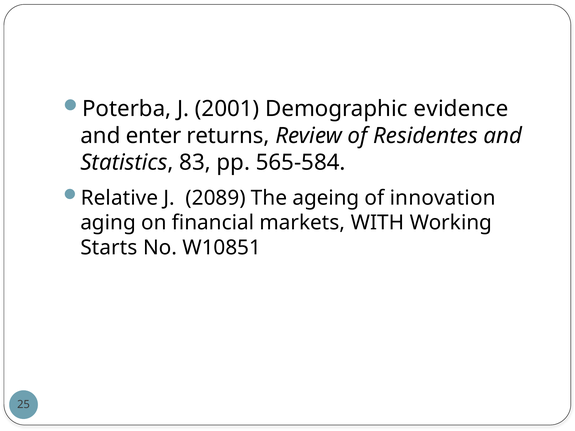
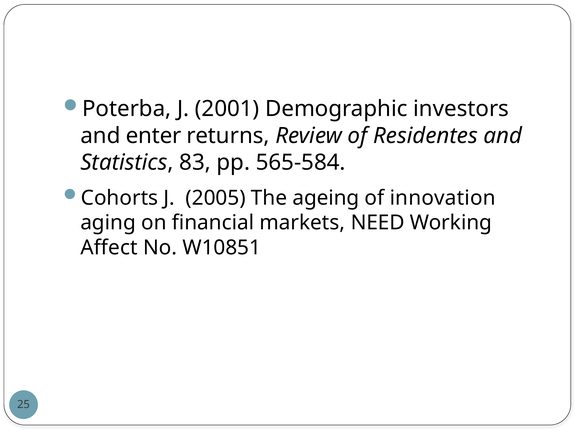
evidence: evidence -> investors (461, 109)
Relative: Relative -> Cohorts (120, 198)
2089: 2089 -> 2005 (216, 198)
WITH: WITH -> NEED (378, 223)
Starts: Starts -> Affect (109, 248)
